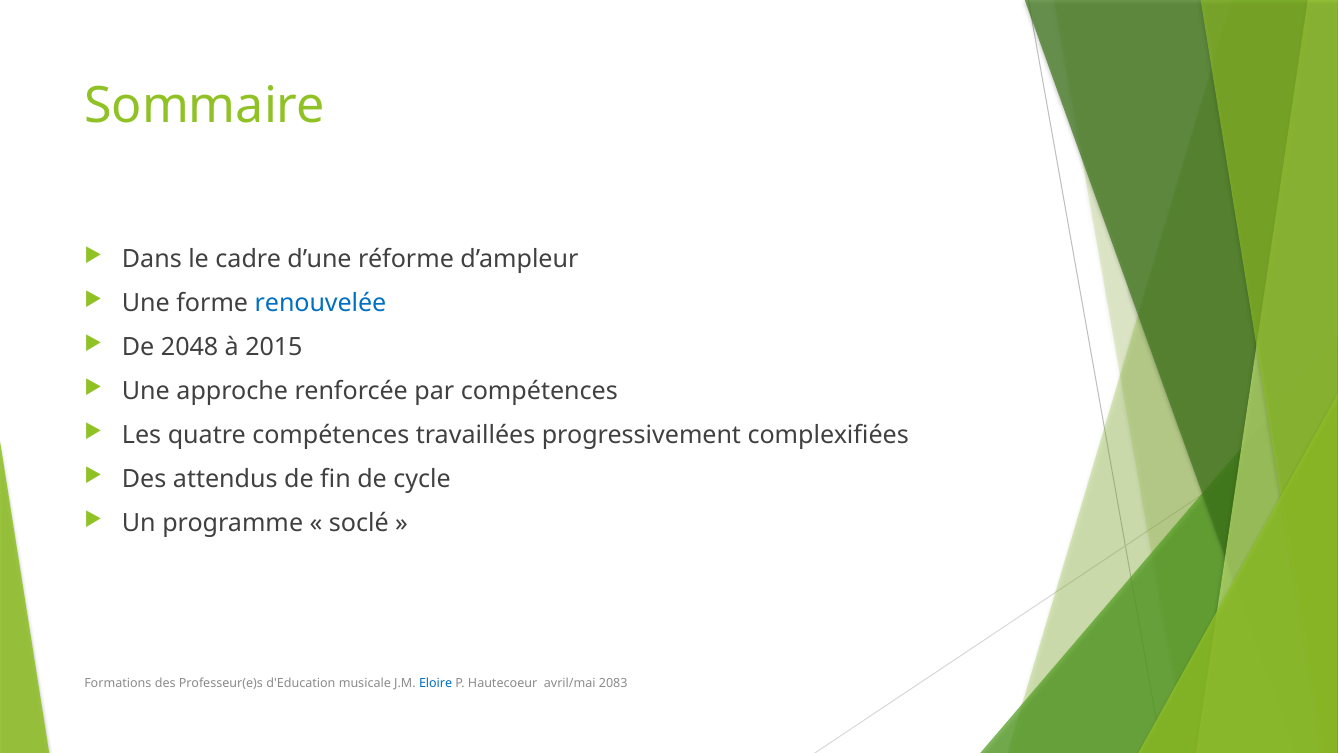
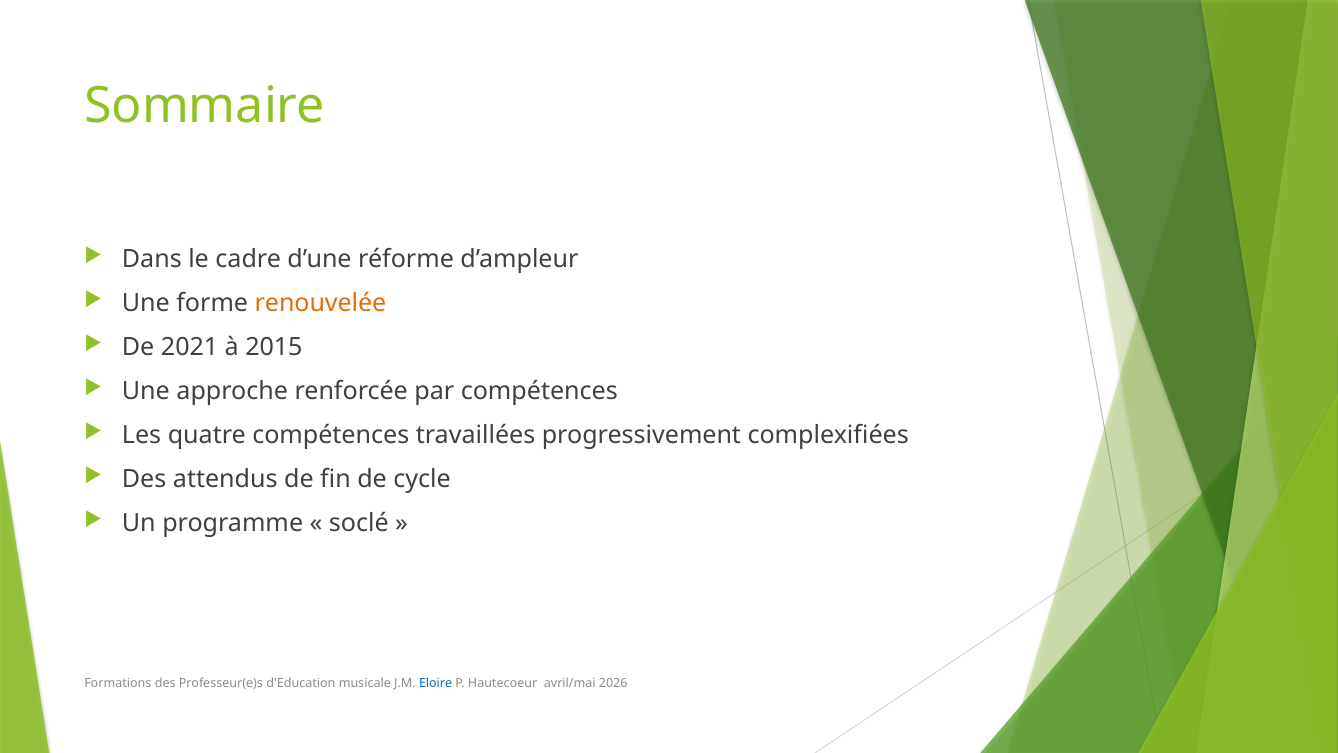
renouvelée colour: blue -> orange (320, 303)
2048: 2048 -> 2021 (190, 347)
2083: 2083 -> 2026 (613, 683)
